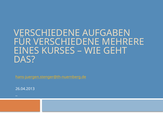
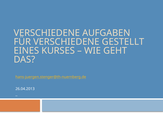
MEHRERE: MEHRERE -> GESTELLT (123, 42)
